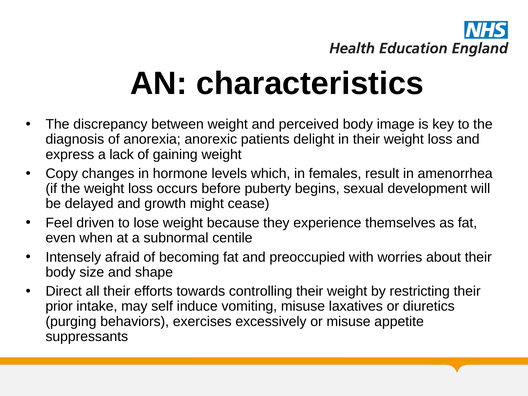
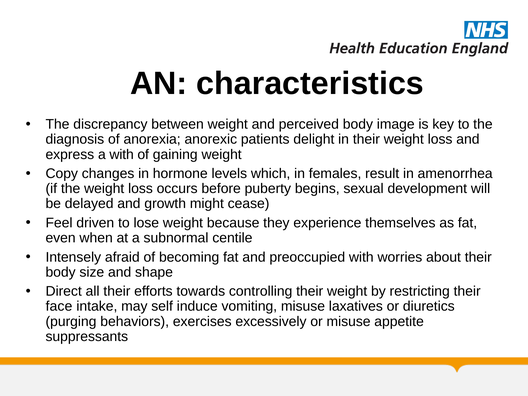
a lack: lack -> with (122, 154)
prior: prior -> face (59, 306)
